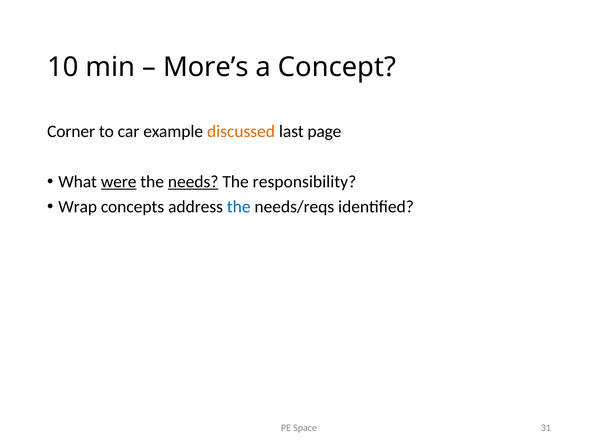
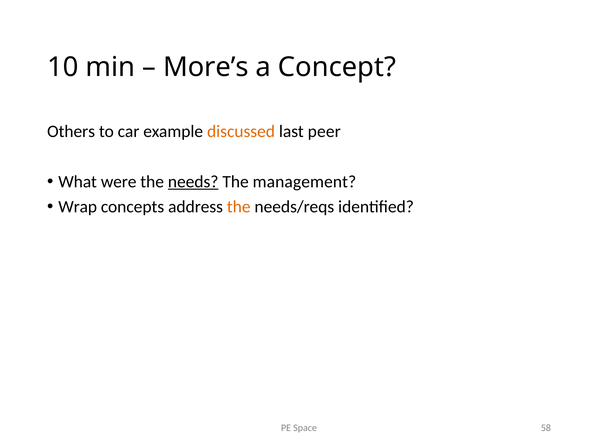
Corner: Corner -> Others (71, 132)
page: page -> peer (324, 132)
were underline: present -> none (119, 182)
responsibility: responsibility -> management (304, 182)
the colour: blue -> orange (239, 207)
31: 31 -> 58 (546, 428)
